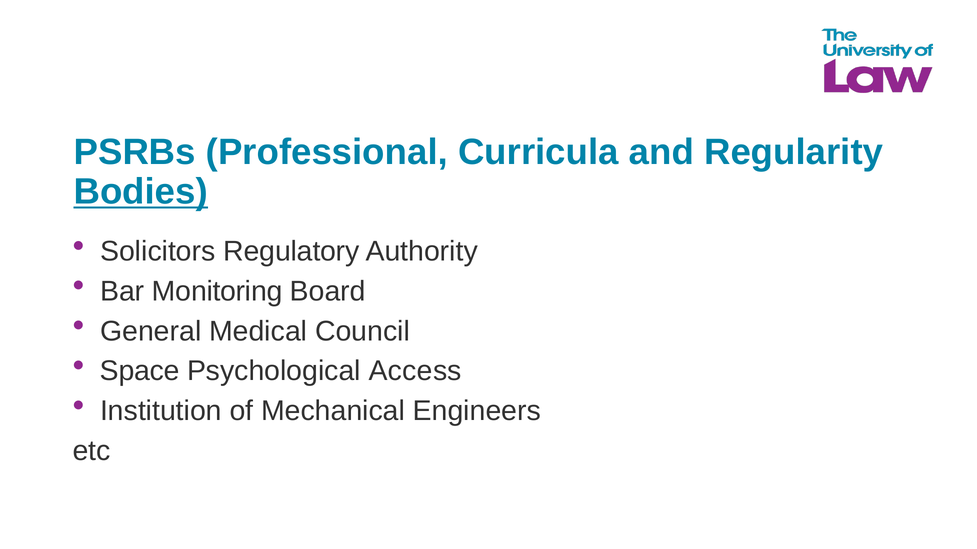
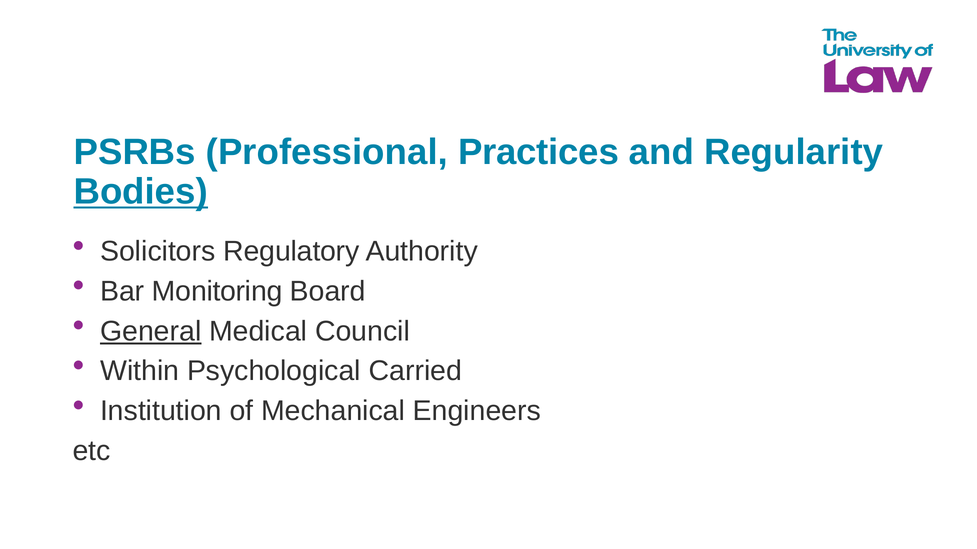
Curricula: Curricula -> Practices (538, 152)
General underline: none -> present (151, 332)
Space: Space -> Within (140, 371)
Access: Access -> Carried (415, 371)
